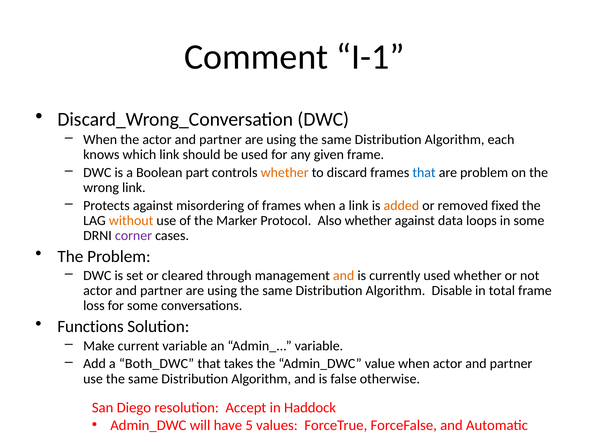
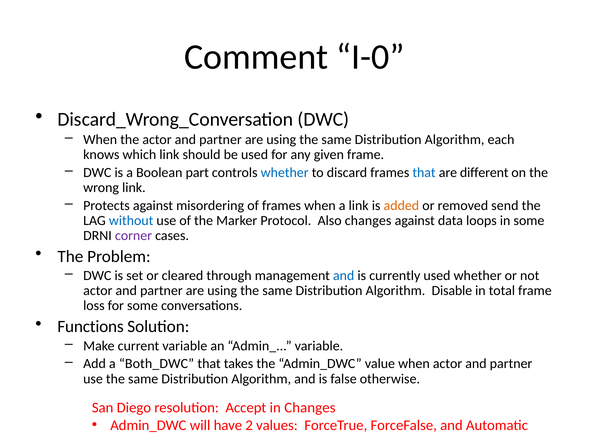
I-1: I-1 -> I-0 (370, 57)
whether colour: orange -> blue (285, 172)
are problem: problem -> different (484, 172)
fixed: fixed -> send (505, 205)
without colour: orange -> blue (131, 220)
Also whether: whether -> changes (368, 220)
and colour: orange -> blue (344, 275)
in Haddock: Haddock -> Changes (310, 407)
5: 5 -> 2 (249, 425)
